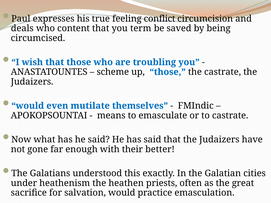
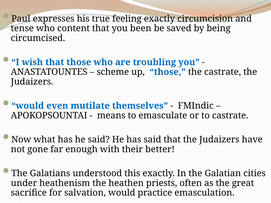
feeling conflict: conflict -> exactly (159, 19)
deals: deals -> tense (22, 28)
term: term -> been (141, 28)
